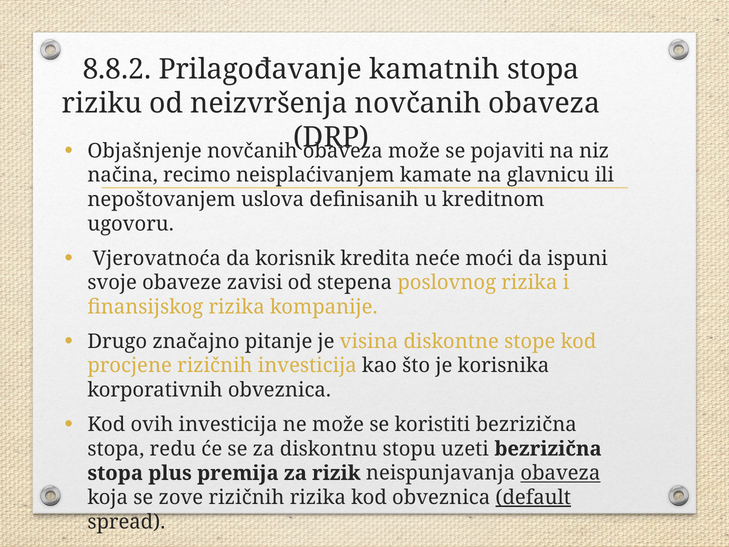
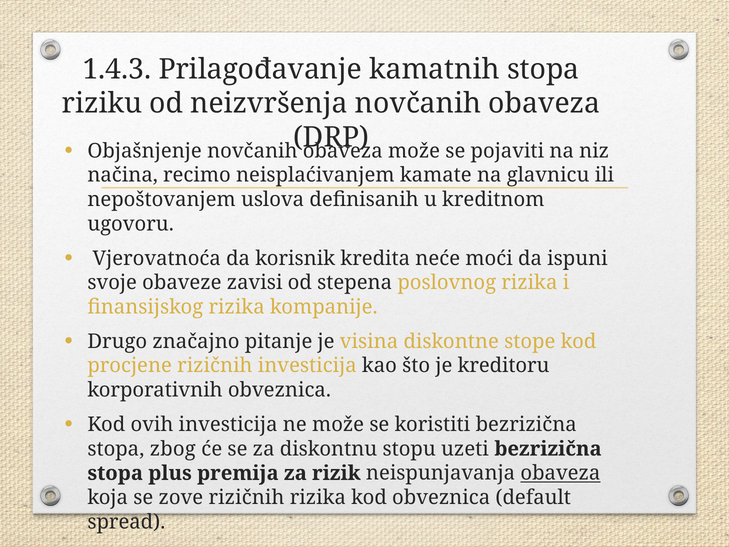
8.8.2: 8.8.2 -> 1.4.3 (117, 69)
korisnika: korisnika -> kreditoru (504, 366)
redu: redu -> zbog (173, 449)
default underline: present -> none (533, 497)
